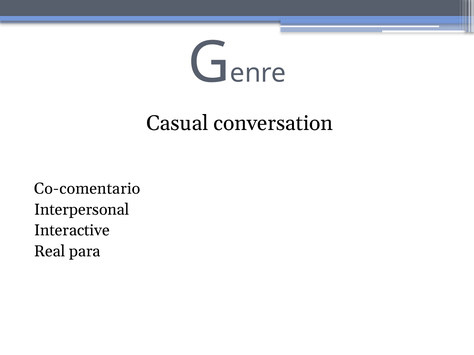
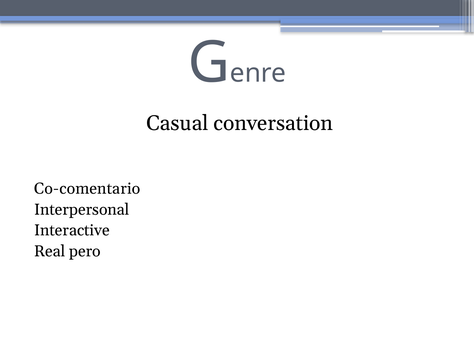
para: para -> pero (85, 252)
